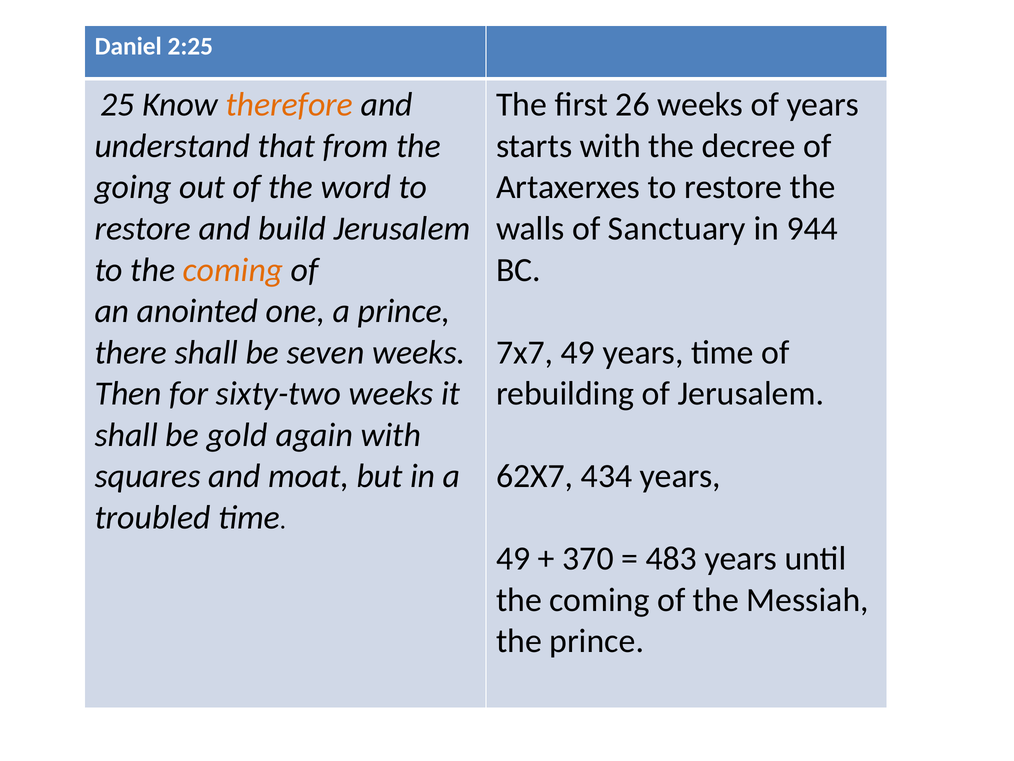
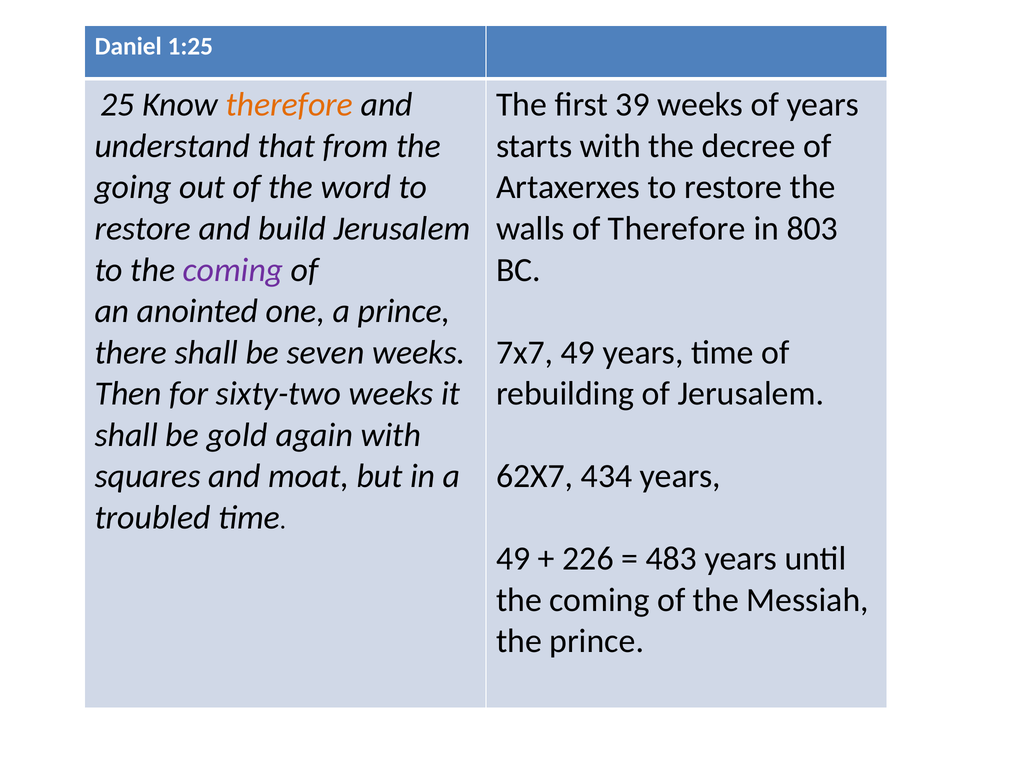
2:25: 2:25 -> 1:25 (190, 46)
26: 26 -> 39 (633, 105)
of Sanctuary: Sanctuary -> Therefore (677, 228)
944: 944 -> 803 (812, 228)
coming colour: orange -> purple (233, 270)
370: 370 -> 226 (588, 558)
